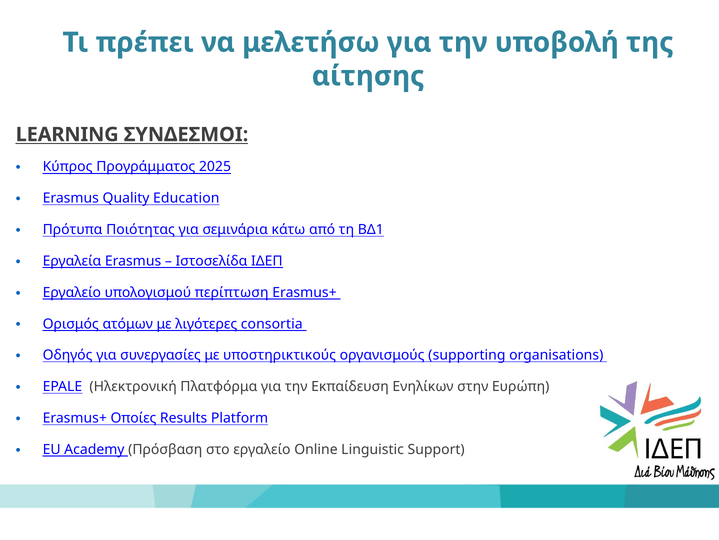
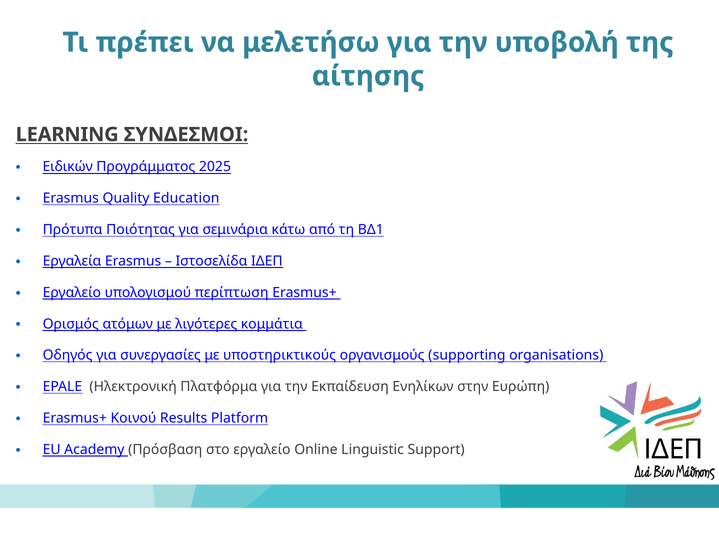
Κύπρος: Κύπρος -> Ειδικών (68, 167)
consortia: consortia -> κομμάτια (272, 323)
Οποίες: Οποίες -> Κοινού (133, 418)
